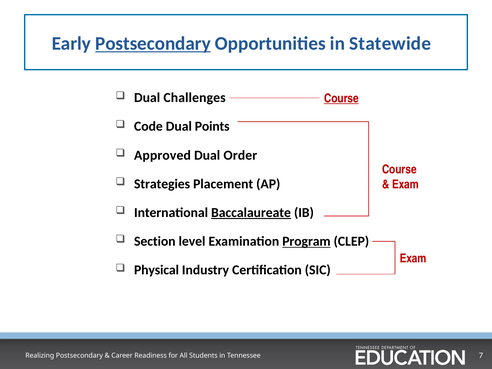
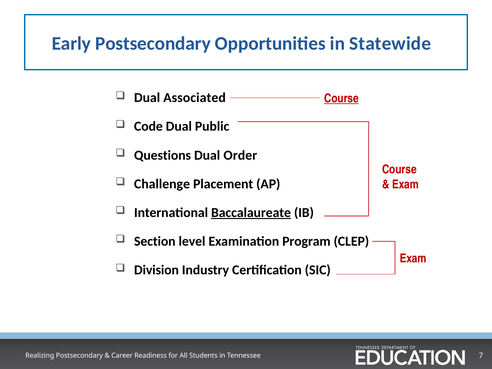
Postsecondary underline: present -> none (153, 44)
Challenges: Challenges -> Associated (195, 98)
Points: Points -> Public (212, 126)
Approved: Approved -> Questions (163, 155)
Strategies: Strategies -> Challenge (162, 184)
Program underline: present -> none (306, 241)
Physical: Physical -> Division (156, 270)
